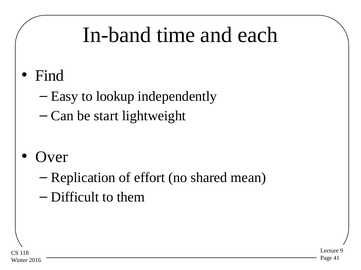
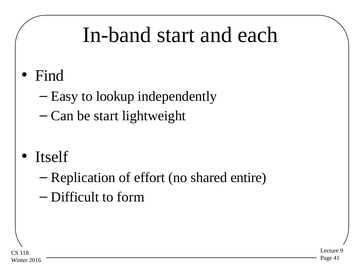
In-band time: time -> start (176, 35)
Over: Over -> Itself (52, 157)
mean: mean -> entire (249, 178)
them: them -> form (131, 198)
